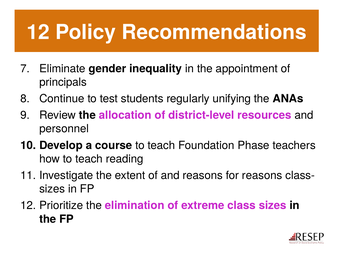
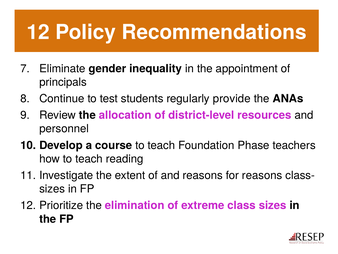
unifying: unifying -> provide (232, 98)
